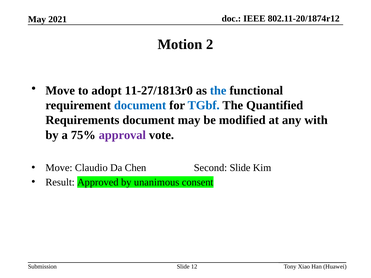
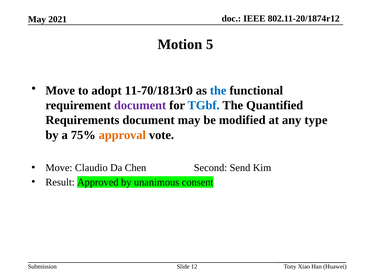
2: 2 -> 5 (210, 44)
11-27/1813r0: 11-27/1813r0 -> 11-70/1813r0 (159, 91)
document colour: blue -> purple (140, 105)
with: with -> type (316, 120)
approval colour: purple -> orange (122, 135)
Second Slide: Slide -> Send (240, 168)
